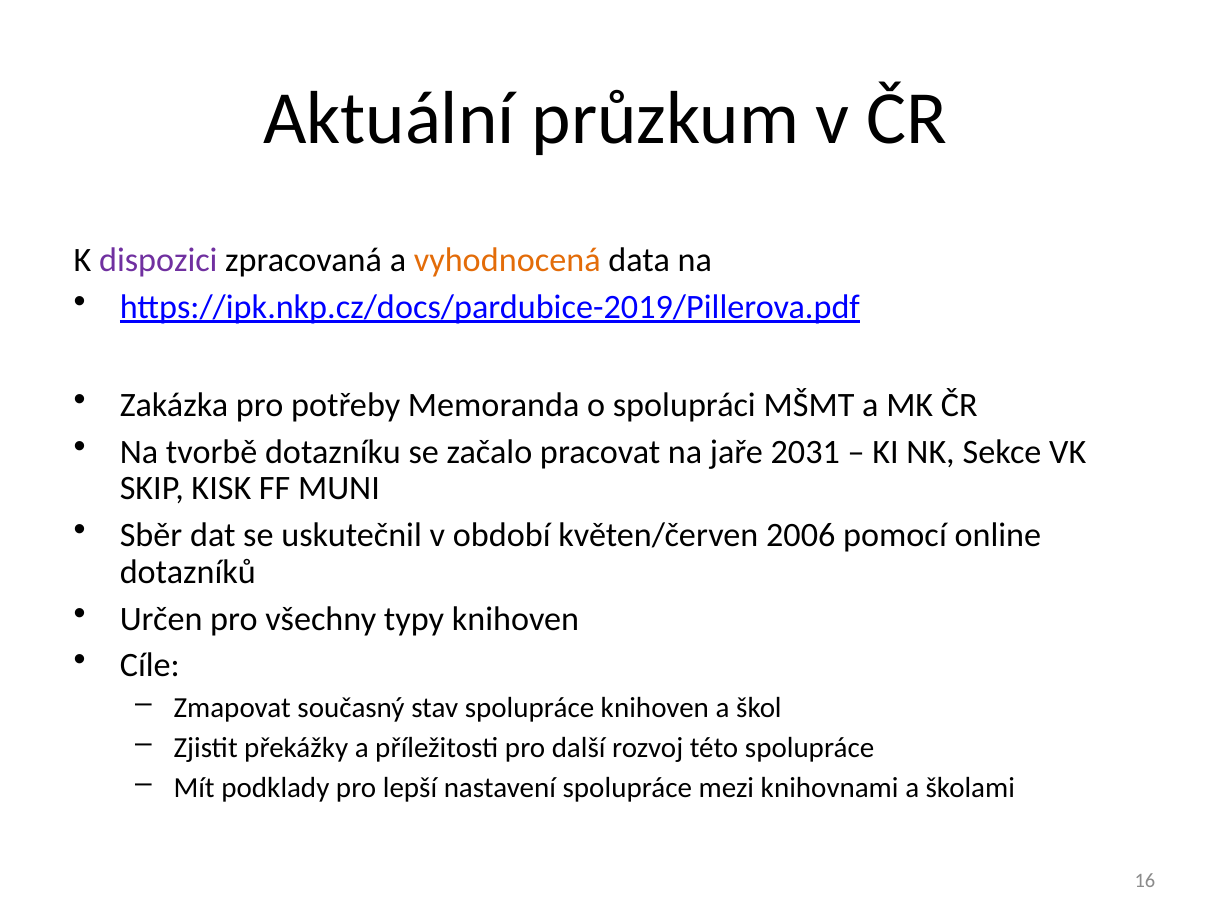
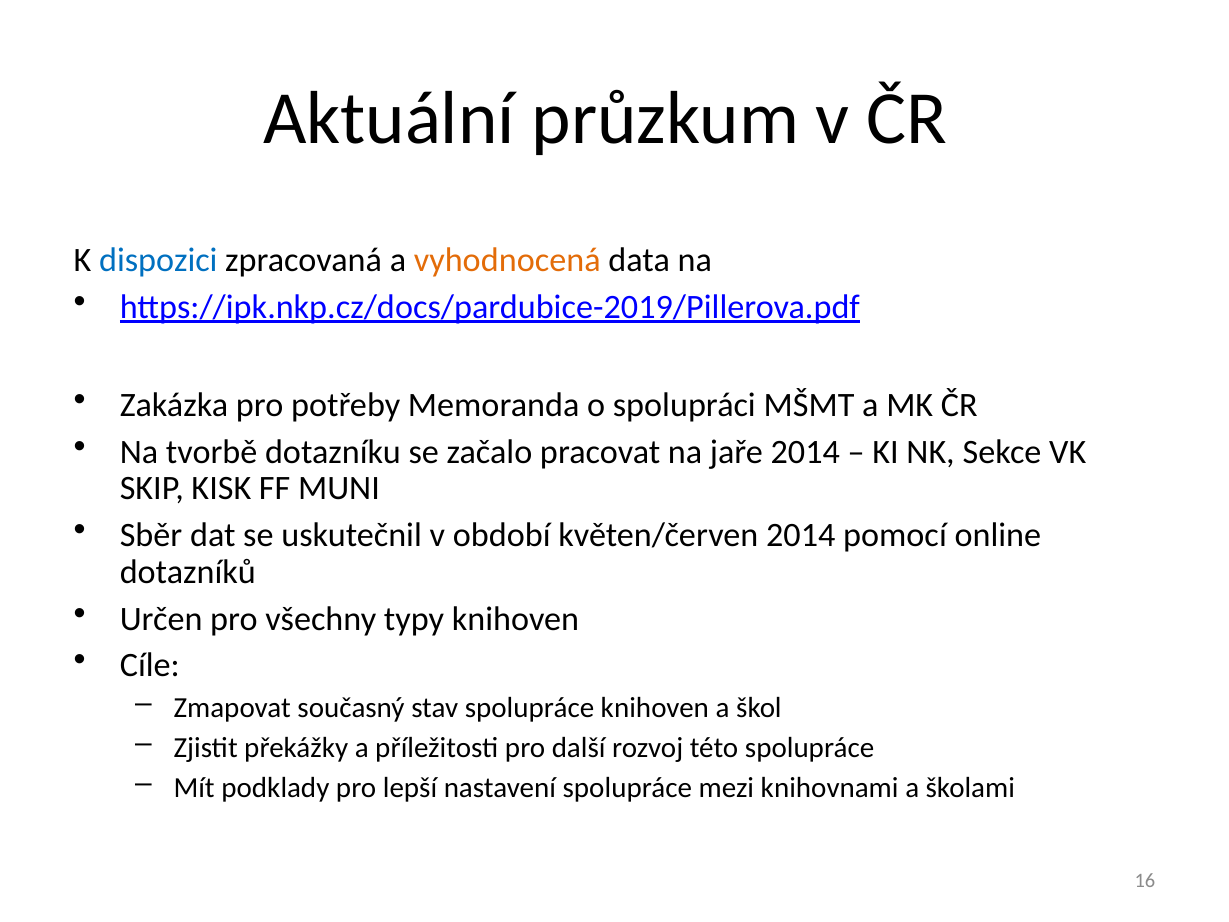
dispozici colour: purple -> blue (158, 260)
jaře 2031: 2031 -> 2014 (805, 452)
květen/červen 2006: 2006 -> 2014 (801, 535)
